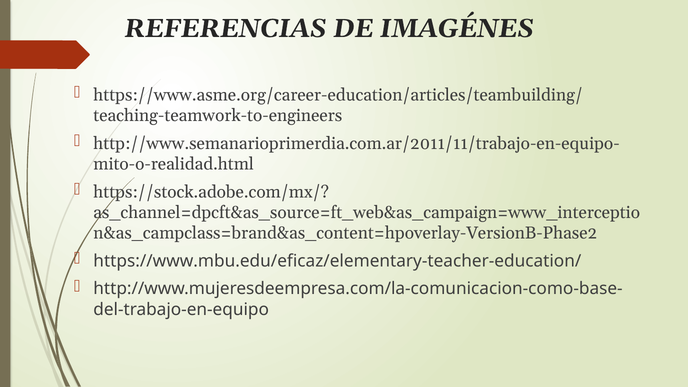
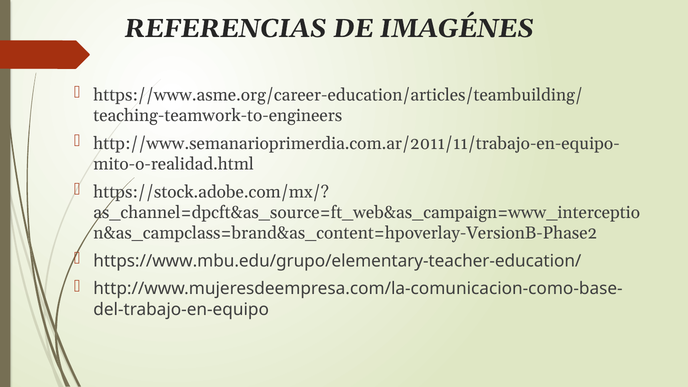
https://www.mbu.edu/eficaz/elementary-teacher-education/: https://www.mbu.edu/eficaz/elementary-teacher-education/ -> https://www.mbu.edu/grupo/elementary-teacher-education/ (337, 261)
